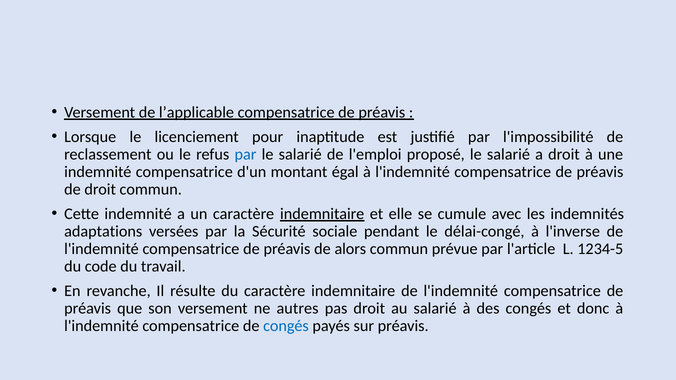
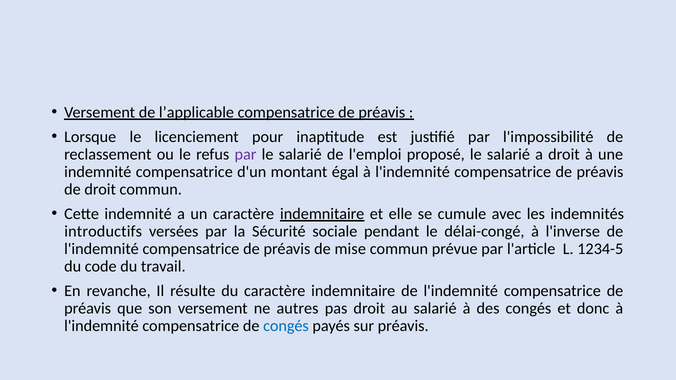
par colour: blue -> purple (245, 154)
adaptations: adaptations -> introductifs (103, 231)
alors: alors -> mise (350, 249)
